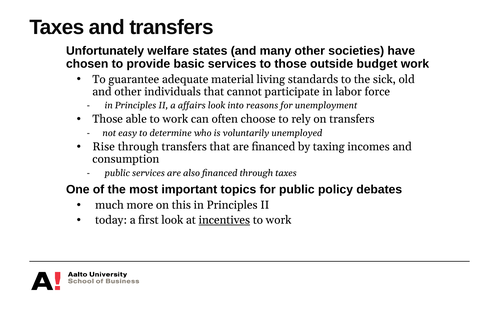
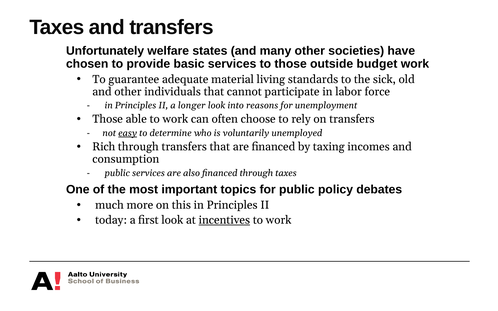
affairs: affairs -> longer (192, 105)
easy underline: none -> present (128, 133)
Rise: Rise -> Rich (104, 147)
